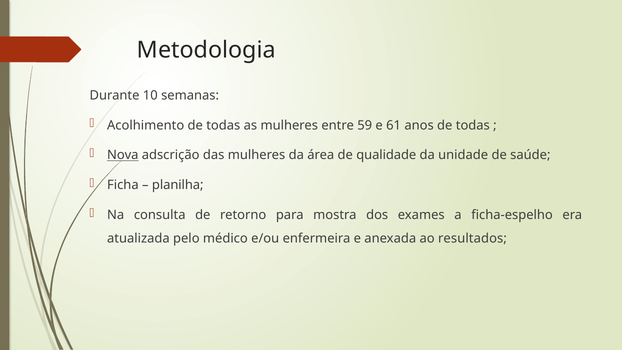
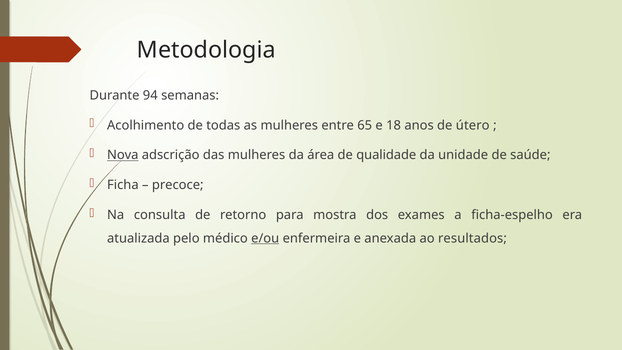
10: 10 -> 94 (150, 95)
59: 59 -> 65 (365, 125)
61: 61 -> 18 (394, 125)
anos de todas: todas -> útero (473, 125)
planilha: planilha -> precoce (178, 185)
e/ou underline: none -> present (265, 238)
